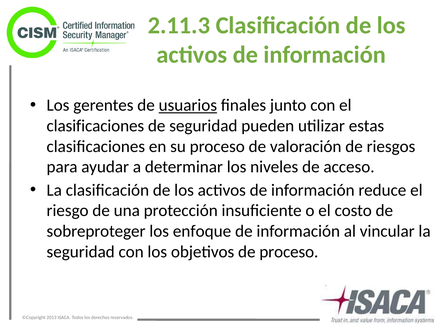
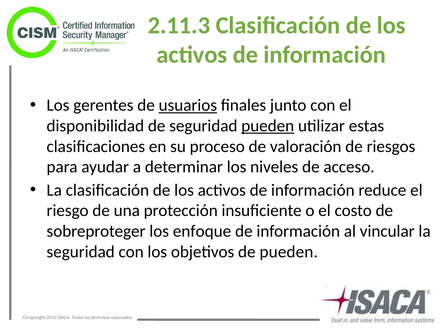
clasificaciones: clasificaciones -> disponibilidad (95, 126)
pueden underline: none -> present (268, 126)
de proceso: proceso -> pueden (289, 252)
